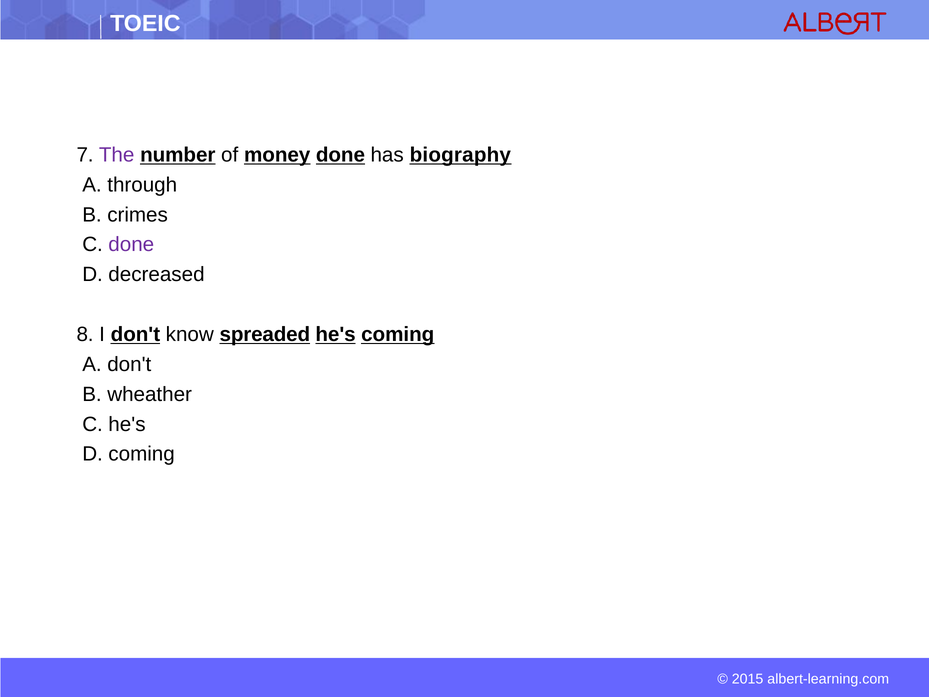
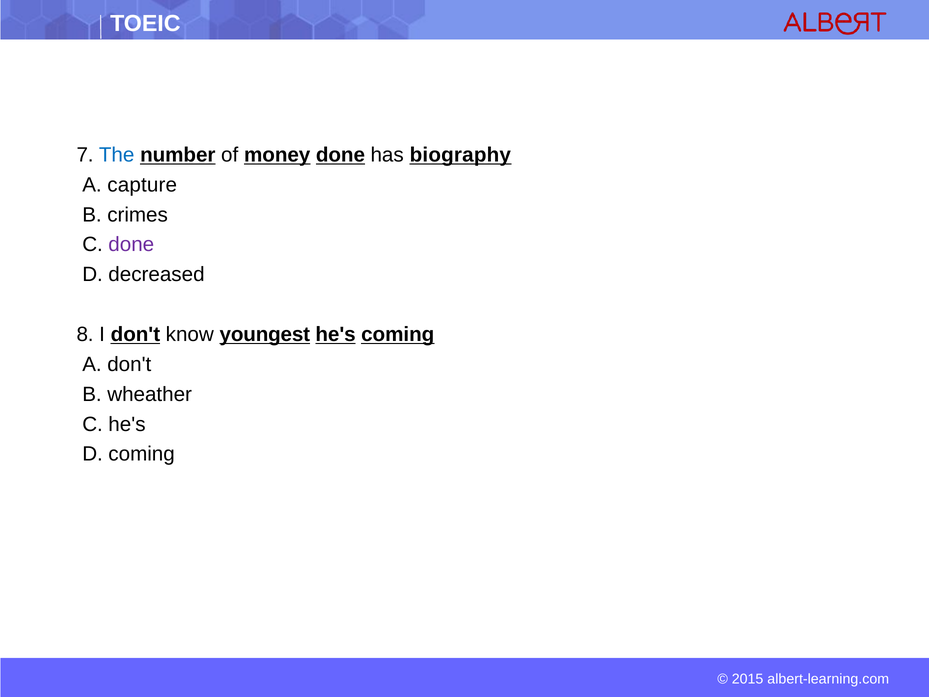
The colour: purple -> blue (117, 155)
through: through -> capture (142, 185)
spreaded: spreaded -> youngest (265, 334)
